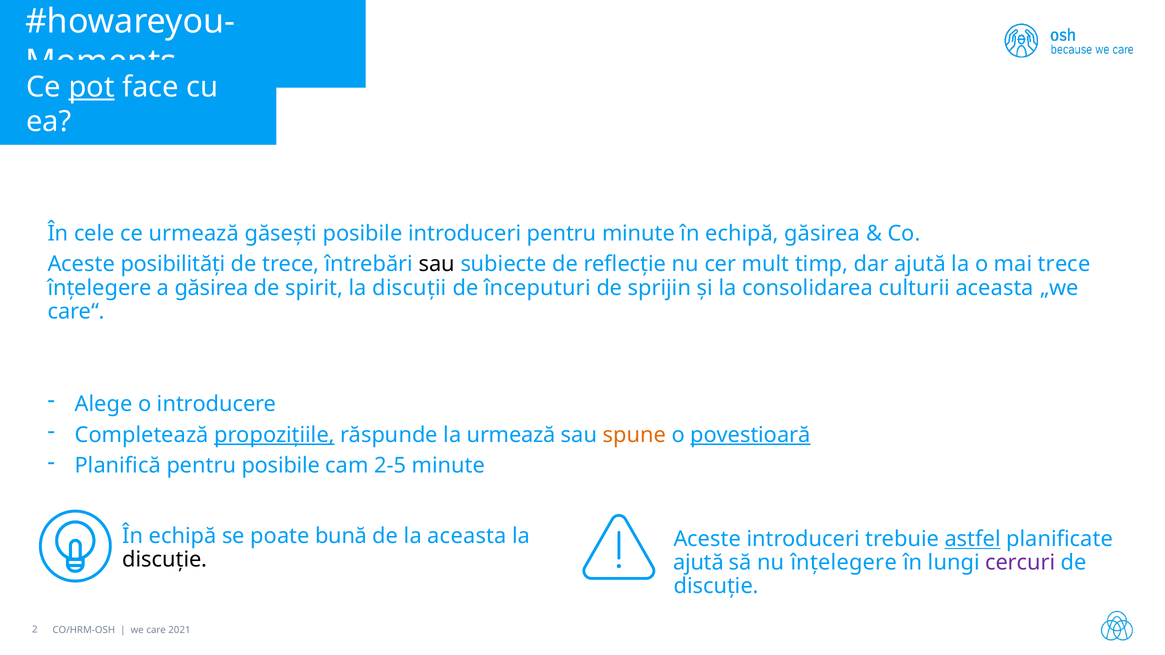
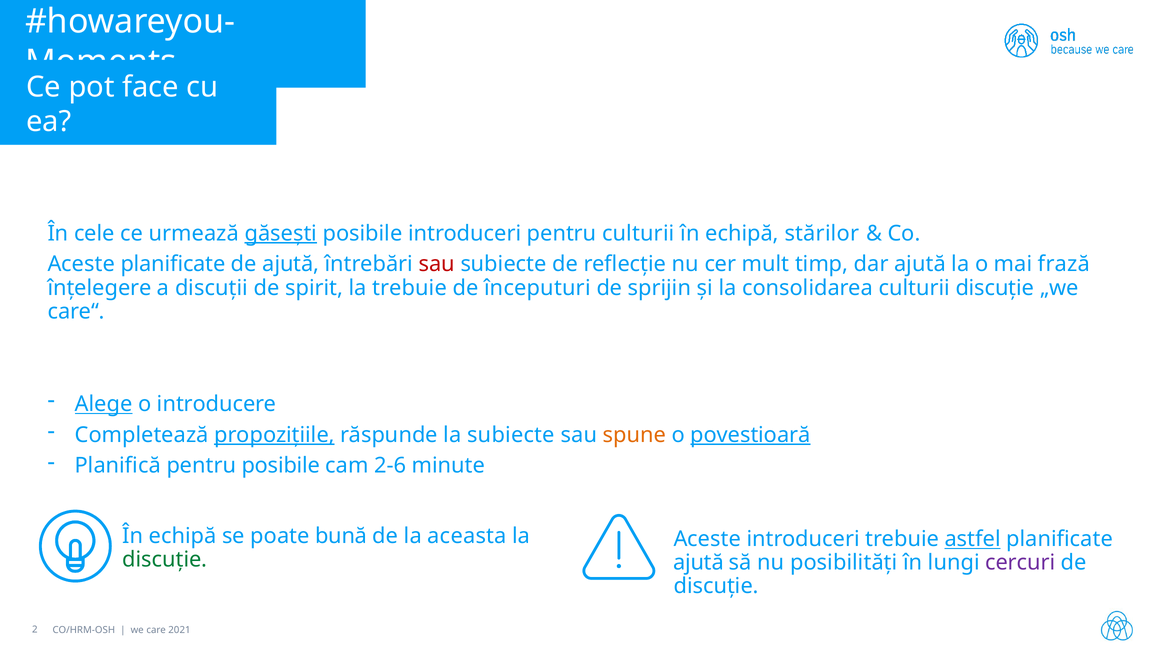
pot underline: present -> none (92, 87)
găseşti underline: none -> present (281, 234)
pentru minute: minute -> culturii (638, 234)
echipă găsirea: găsirea -> stărilor (822, 234)
Aceste posibilităţi: posibilităţi -> planificate (173, 264)
de trece: trece -> ajută (291, 264)
sau colour: black -> red (437, 264)
mai trece: trece -> frază (1064, 264)
a găsirea: găsirea -> discuţii (212, 288)
la discuţii: discuţii -> trebuie (410, 288)
culturii aceasta: aceasta -> discuţie (995, 288)
Alege underline: none -> present (104, 404)
la urmează: urmează -> subiecte (511, 435)
2-5: 2-5 -> 2-6 (390, 466)
discuţie colour: black -> green (165, 560)
nu înţelegere: înţelegere -> posibilităţi (844, 563)
